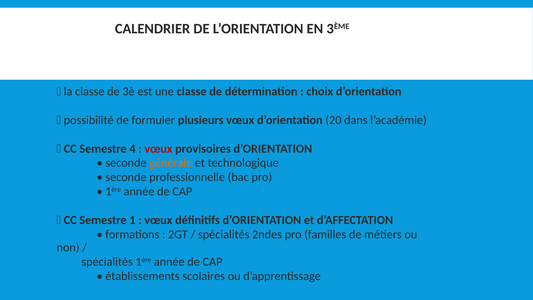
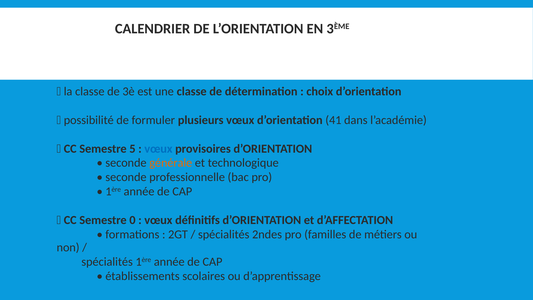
20: 20 -> 41 (333, 120)
4: 4 -> 5 (132, 149)
vœux colour: red -> blue (158, 149)
1: 1 -> 0 (132, 220)
